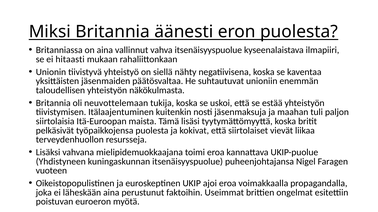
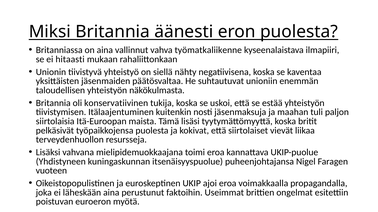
vahva itsenäisyyspuolue: itsenäisyyspuolue -> työmatkaliikenne (208, 50)
neuvottelemaan: neuvottelemaan -> konservatiivinen (116, 103)
